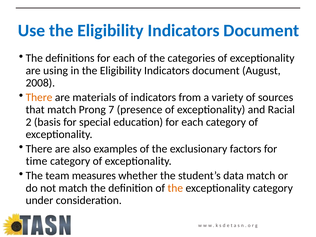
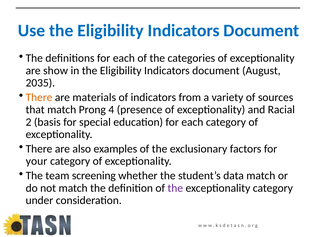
using: using -> show (56, 71)
2008: 2008 -> 2035 (40, 83)
7: 7 -> 4 (111, 110)
time: time -> your (37, 161)
measures: measures -> screening (94, 176)
the colour: orange -> purple (175, 188)
